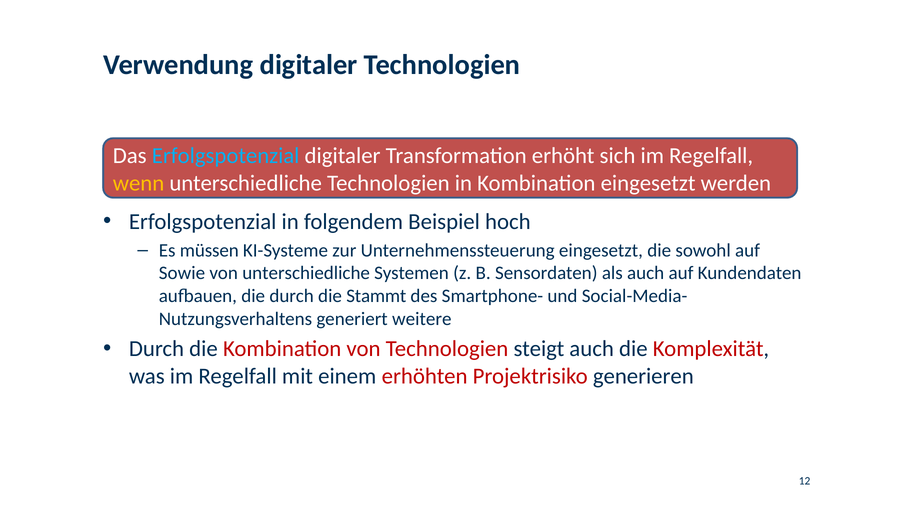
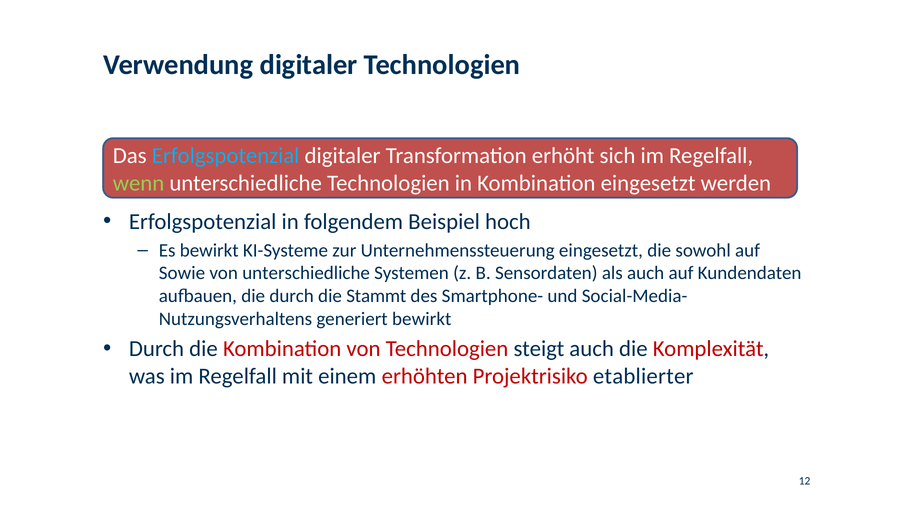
wenn colour: yellow -> light green (139, 183)
Es müssen: müssen -> bewirkt (209, 250)
generiert weitere: weitere -> bewirkt (422, 319)
generieren: generieren -> etablierter (643, 376)
